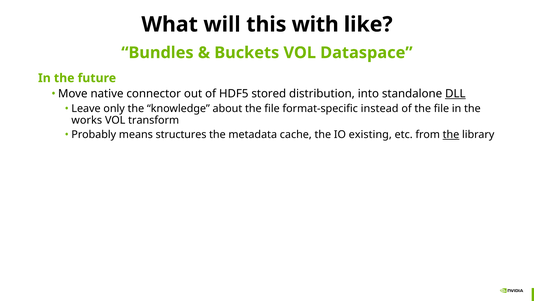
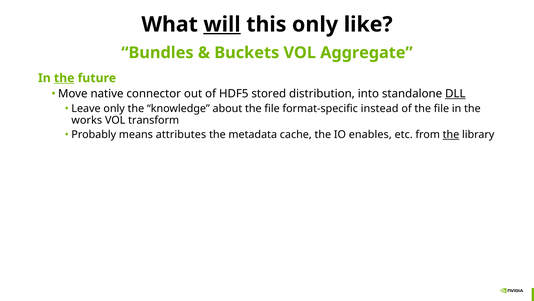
will underline: none -> present (222, 24)
this with: with -> only (315, 24)
Dataspace: Dataspace -> Aggregate (366, 53)
the underline: none -> present (64, 78)
structures: structures -> attributes (181, 134)
existing: existing -> enables (370, 134)
